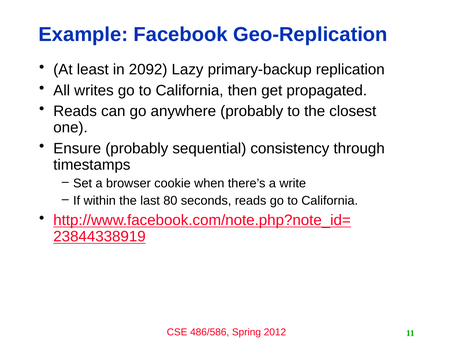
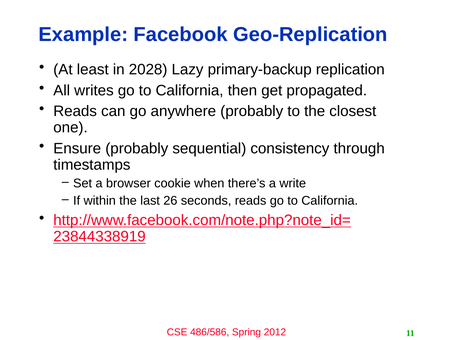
2092: 2092 -> 2028 (148, 69)
80: 80 -> 26 (170, 201)
